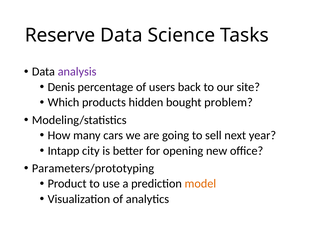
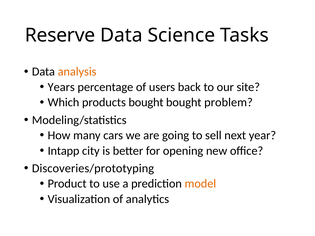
analysis colour: purple -> orange (77, 72)
Denis: Denis -> Years (61, 87)
products hidden: hidden -> bought (146, 103)
Parameters/prototyping: Parameters/prototyping -> Discoveries/prototyping (93, 169)
